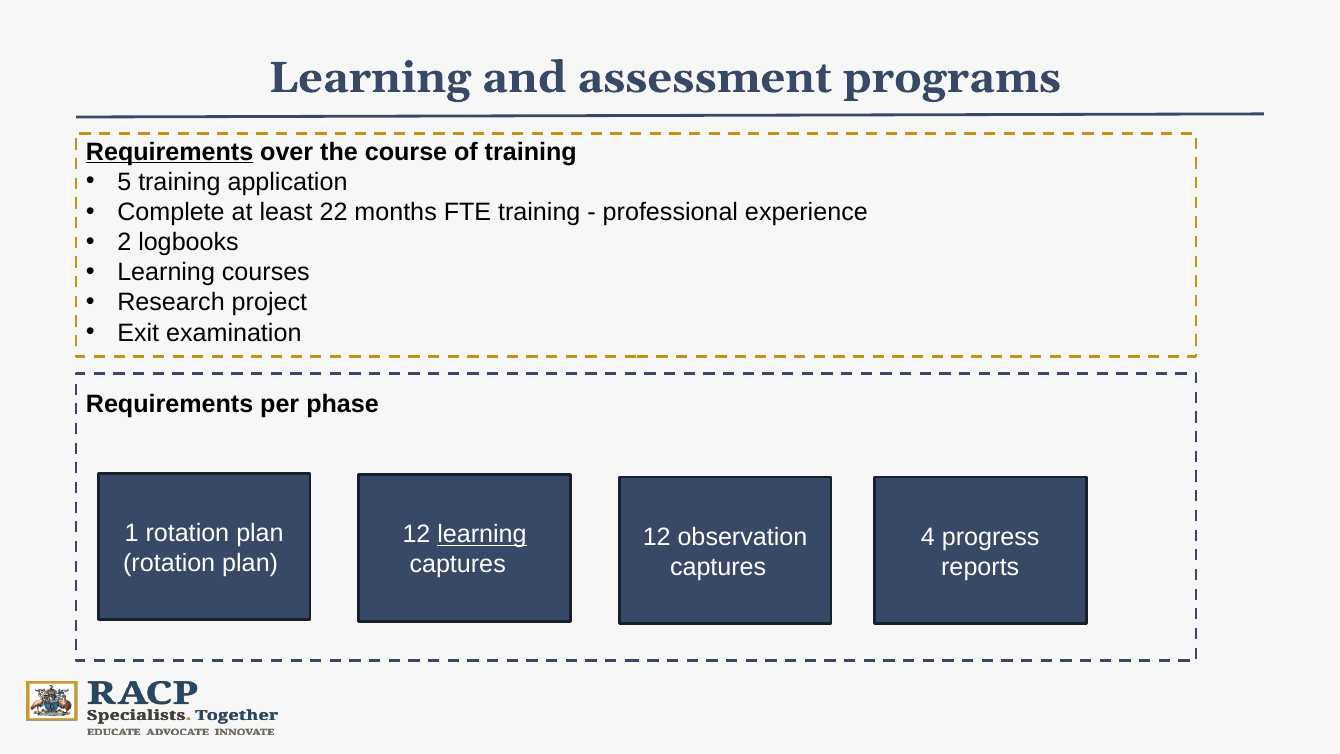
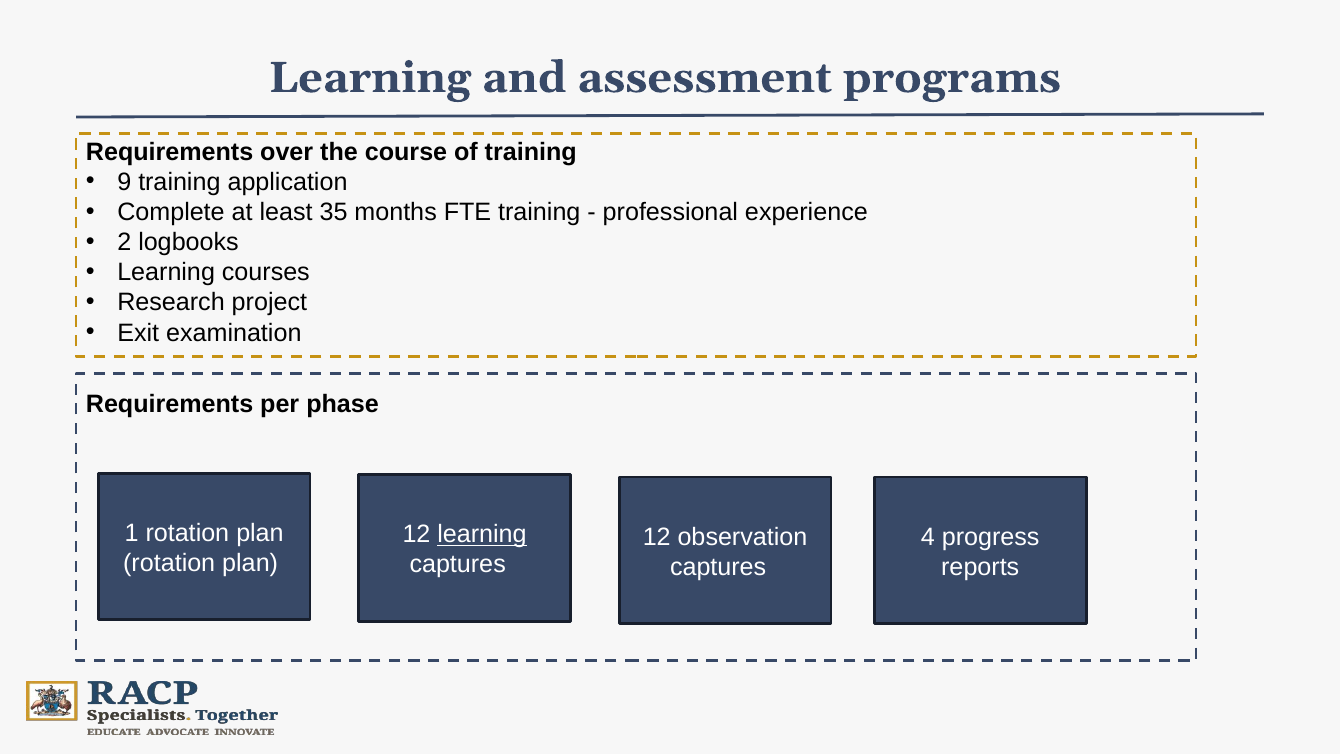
Requirements underline: present -> none (170, 152)
5: 5 -> 9 (124, 182)
22: 22 -> 35 (333, 212)
